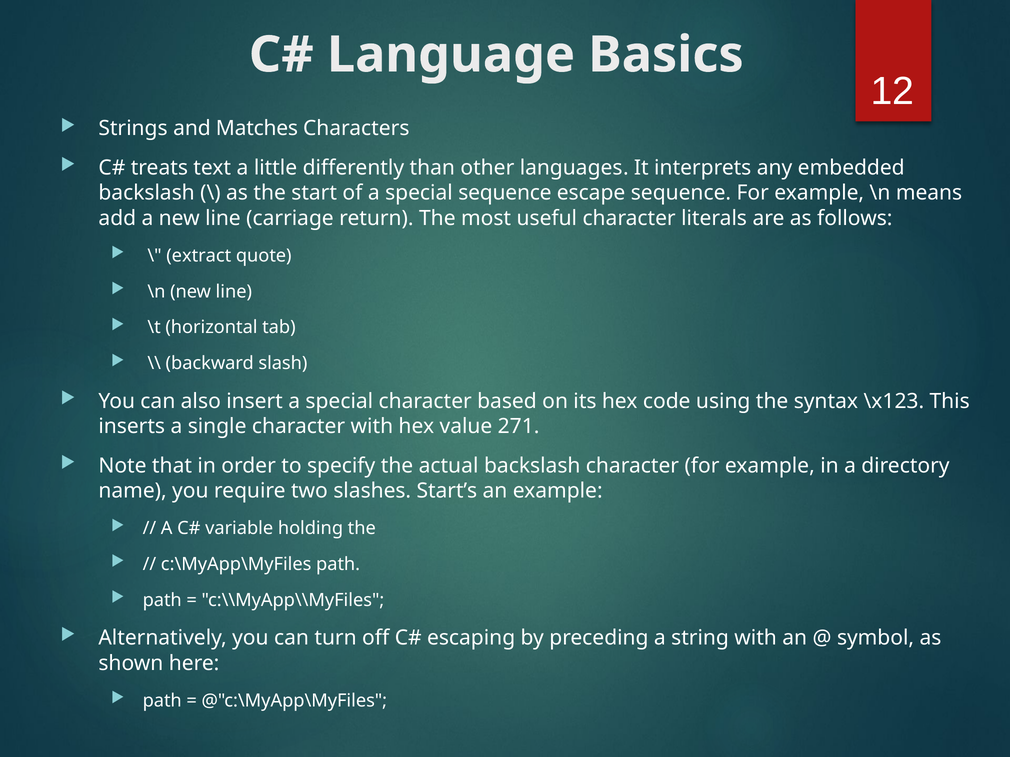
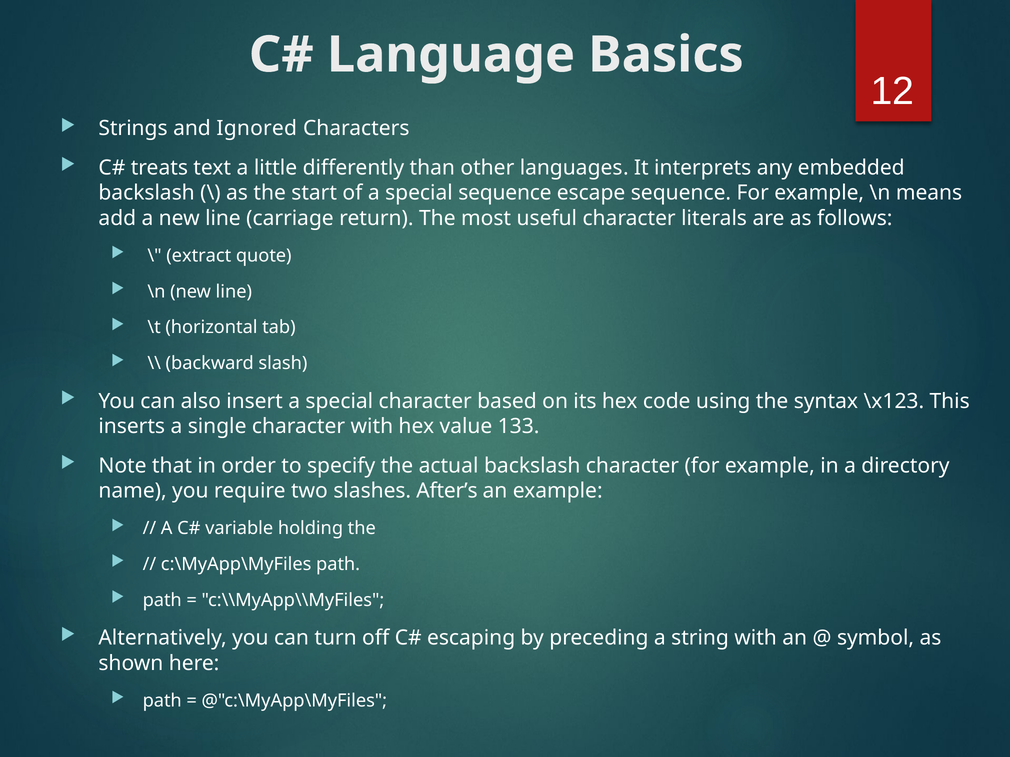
Matches: Matches -> Ignored (257, 129)
271: 271 -> 133 (519, 427)
Start’s: Start’s -> After’s (447, 491)
